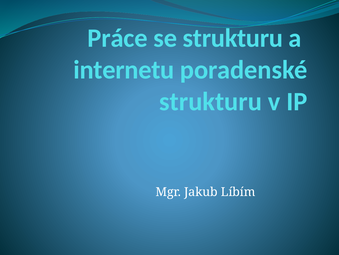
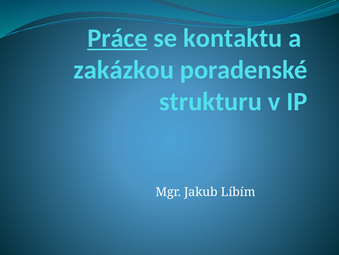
Práce underline: none -> present (117, 38)
se strukturu: strukturu -> kontaktu (233, 38)
internetu: internetu -> zakázkou (124, 70)
